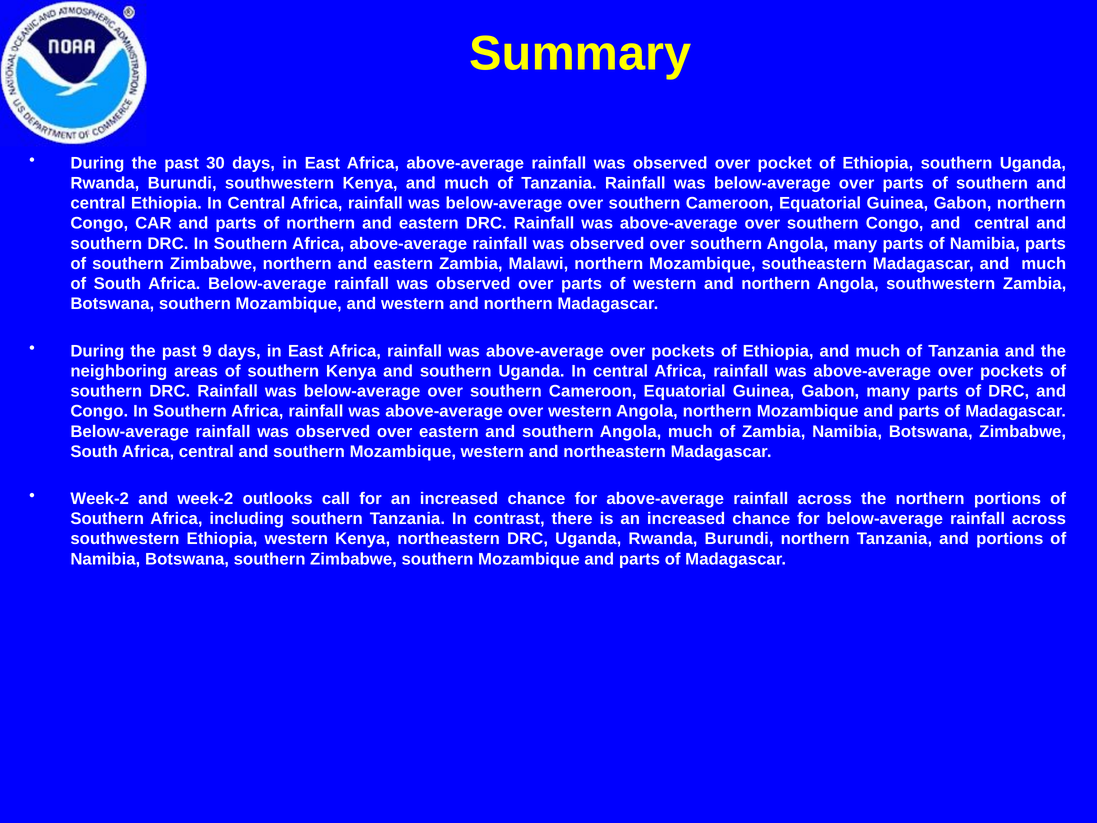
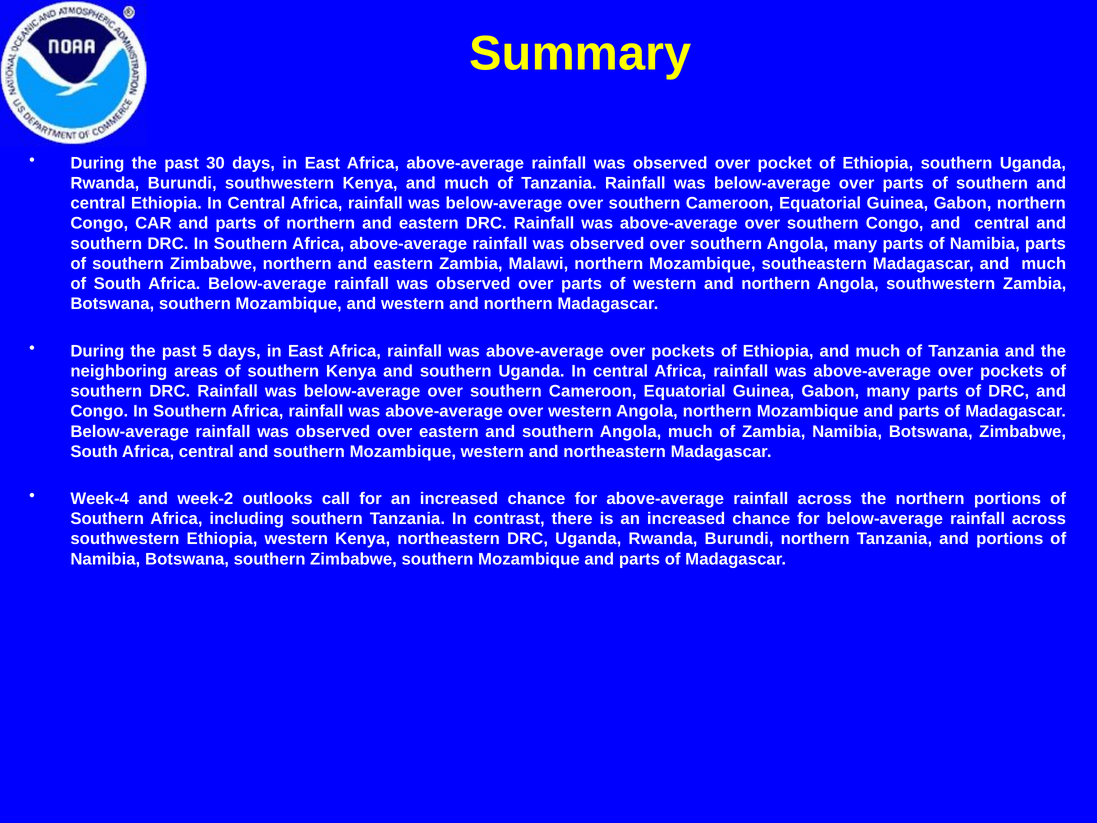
9: 9 -> 5 (207, 351)
Week-2: Week-2 -> Week-4 (100, 498)
